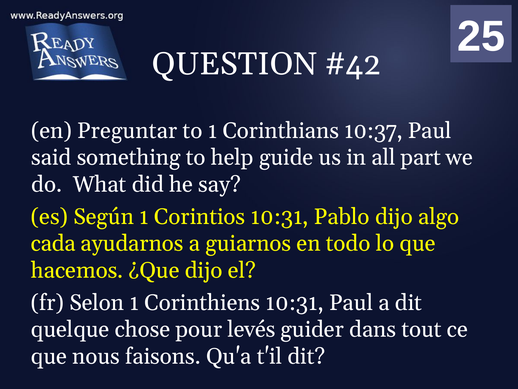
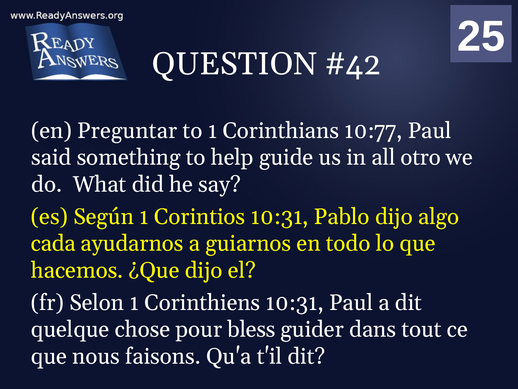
10:37: 10:37 -> 10:77 (373, 131)
part: part -> otro (421, 157)
levés: levés -> bless (251, 329)
